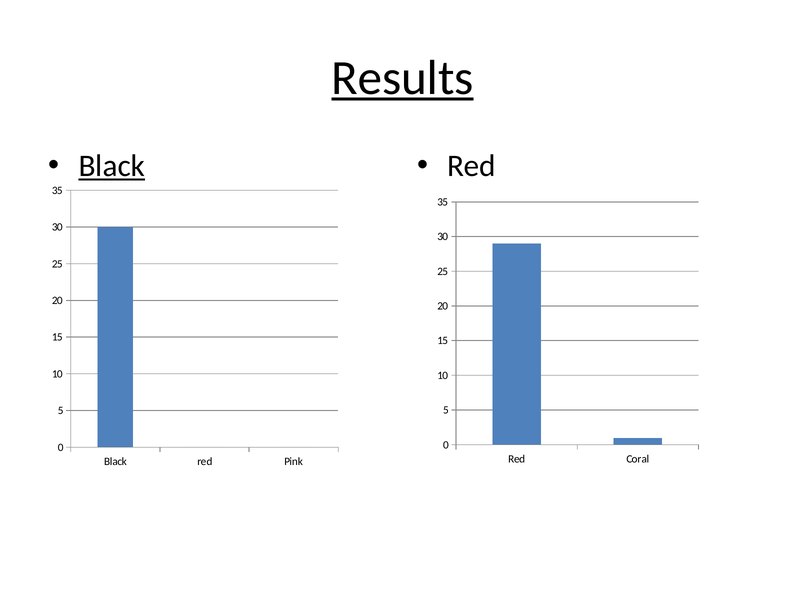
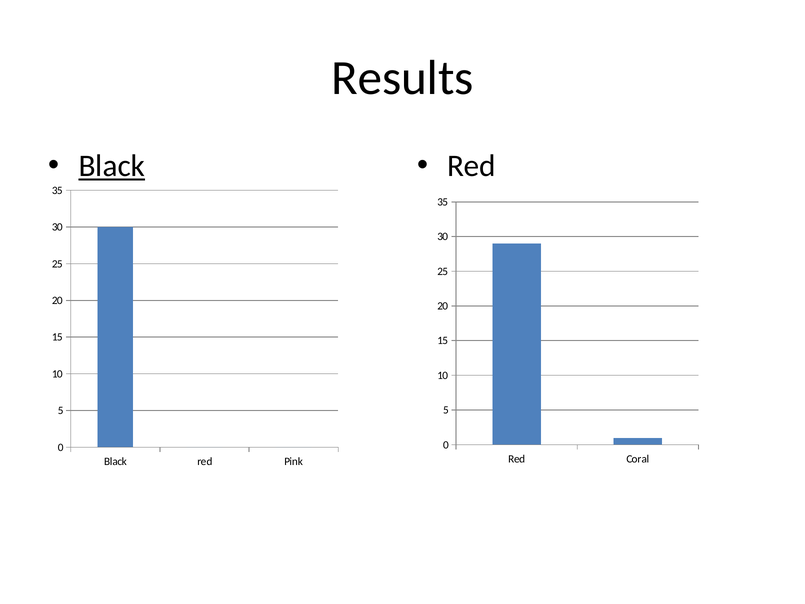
Results underline: present -> none (402, 78)
